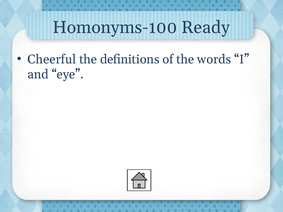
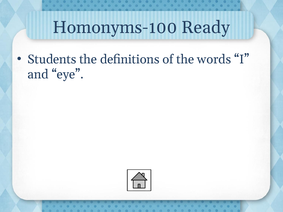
Cheerful: Cheerful -> Students (52, 59)
